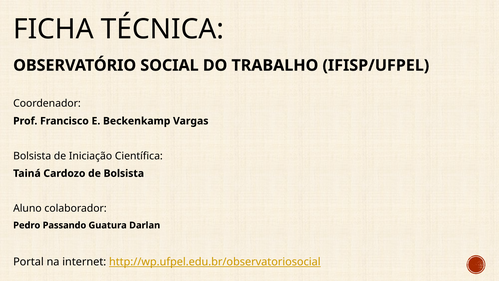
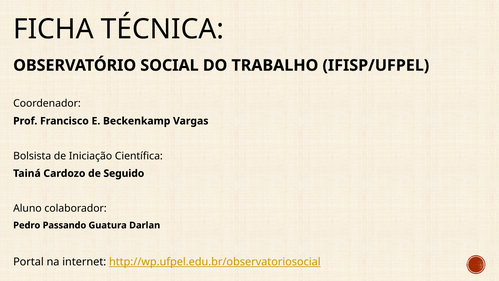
de Bolsista: Bolsista -> Seguido (124, 173)
